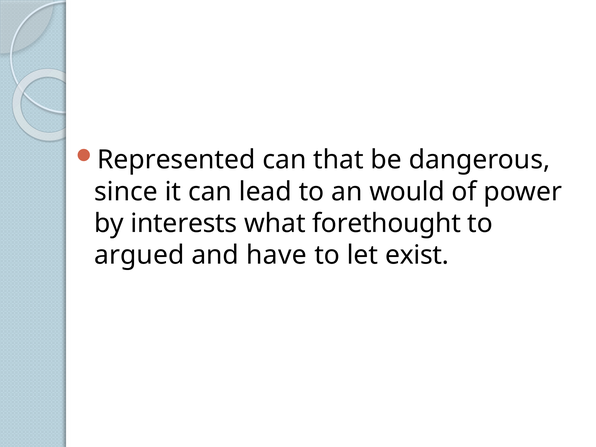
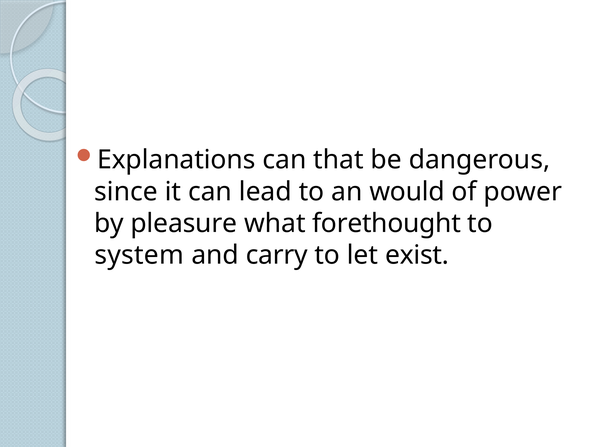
Represented: Represented -> Explanations (176, 160)
interests: interests -> pleasure (184, 223)
argued: argued -> system (139, 255)
have: have -> carry (277, 255)
